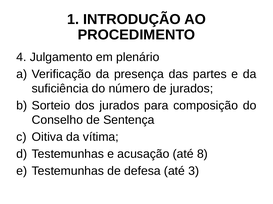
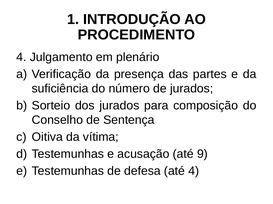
8: 8 -> 9 (202, 154)
até 3: 3 -> 4 (194, 171)
